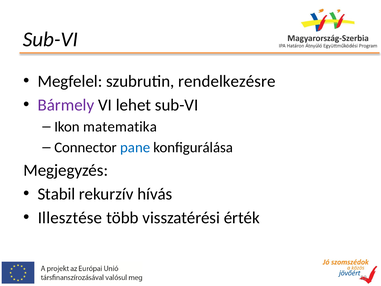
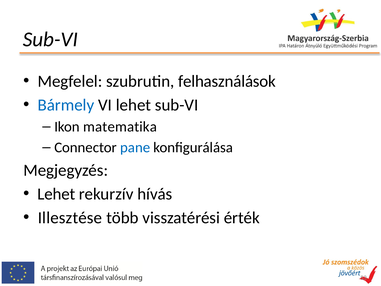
rendelkezésre: rendelkezésre -> felhasználások (227, 81)
Bármely colour: purple -> blue (66, 105)
Stabil: Stabil -> Lehet (56, 194)
